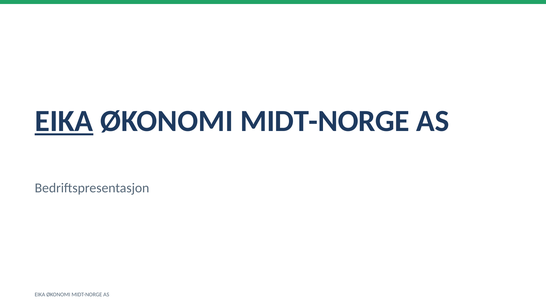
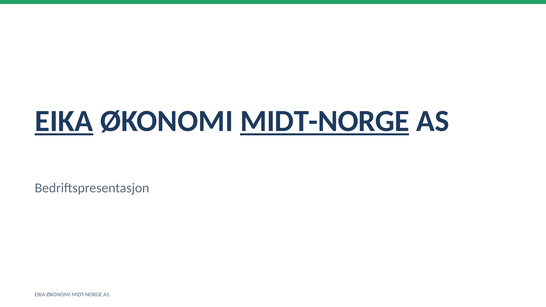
MIDT-NORGE underline: none -> present (325, 121)
